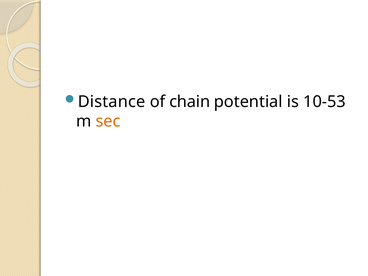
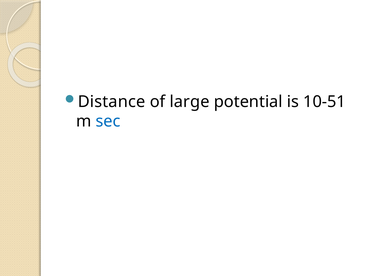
chain: chain -> large (190, 102)
10-53: 10-53 -> 10-51 (324, 102)
sec colour: orange -> blue (108, 121)
